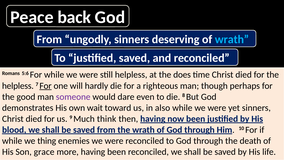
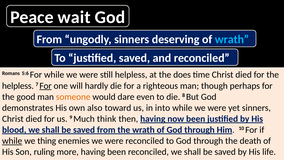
back: back -> wait (74, 17)
someone colour: purple -> orange (73, 97)
wait: wait -> also (95, 108)
also: also -> into (163, 108)
while underline: none -> present (12, 141)
grace: grace -> ruling (44, 152)
